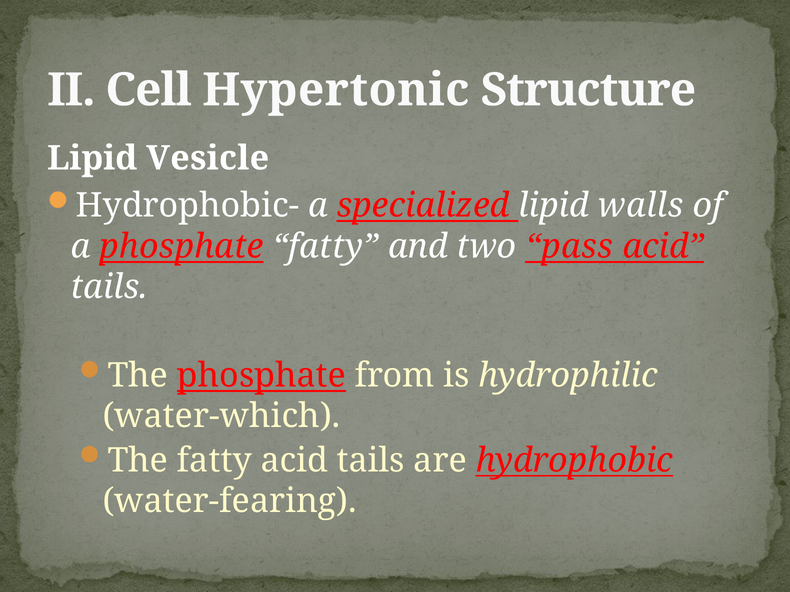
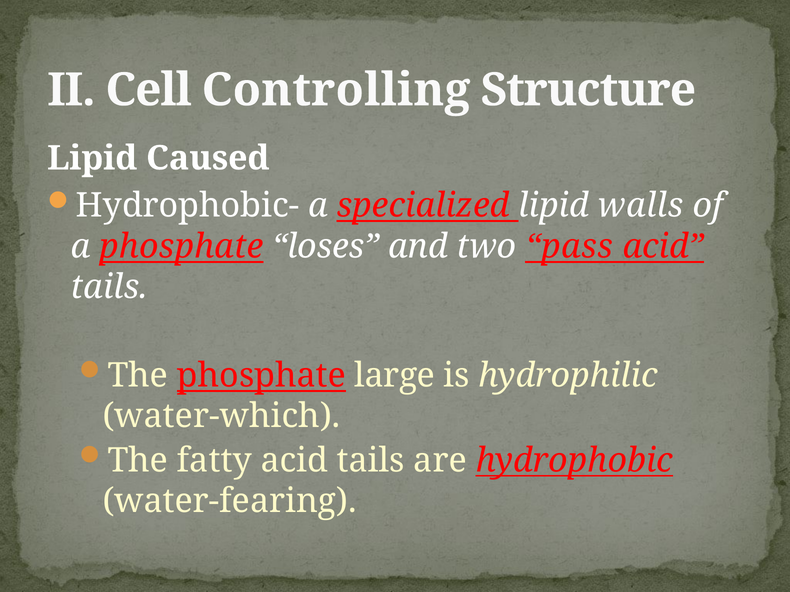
Hypertonic: Hypertonic -> Controlling (336, 90)
Vesicle: Vesicle -> Caused (208, 158)
phosphate fatty: fatty -> loses (326, 247)
from: from -> large (395, 376)
